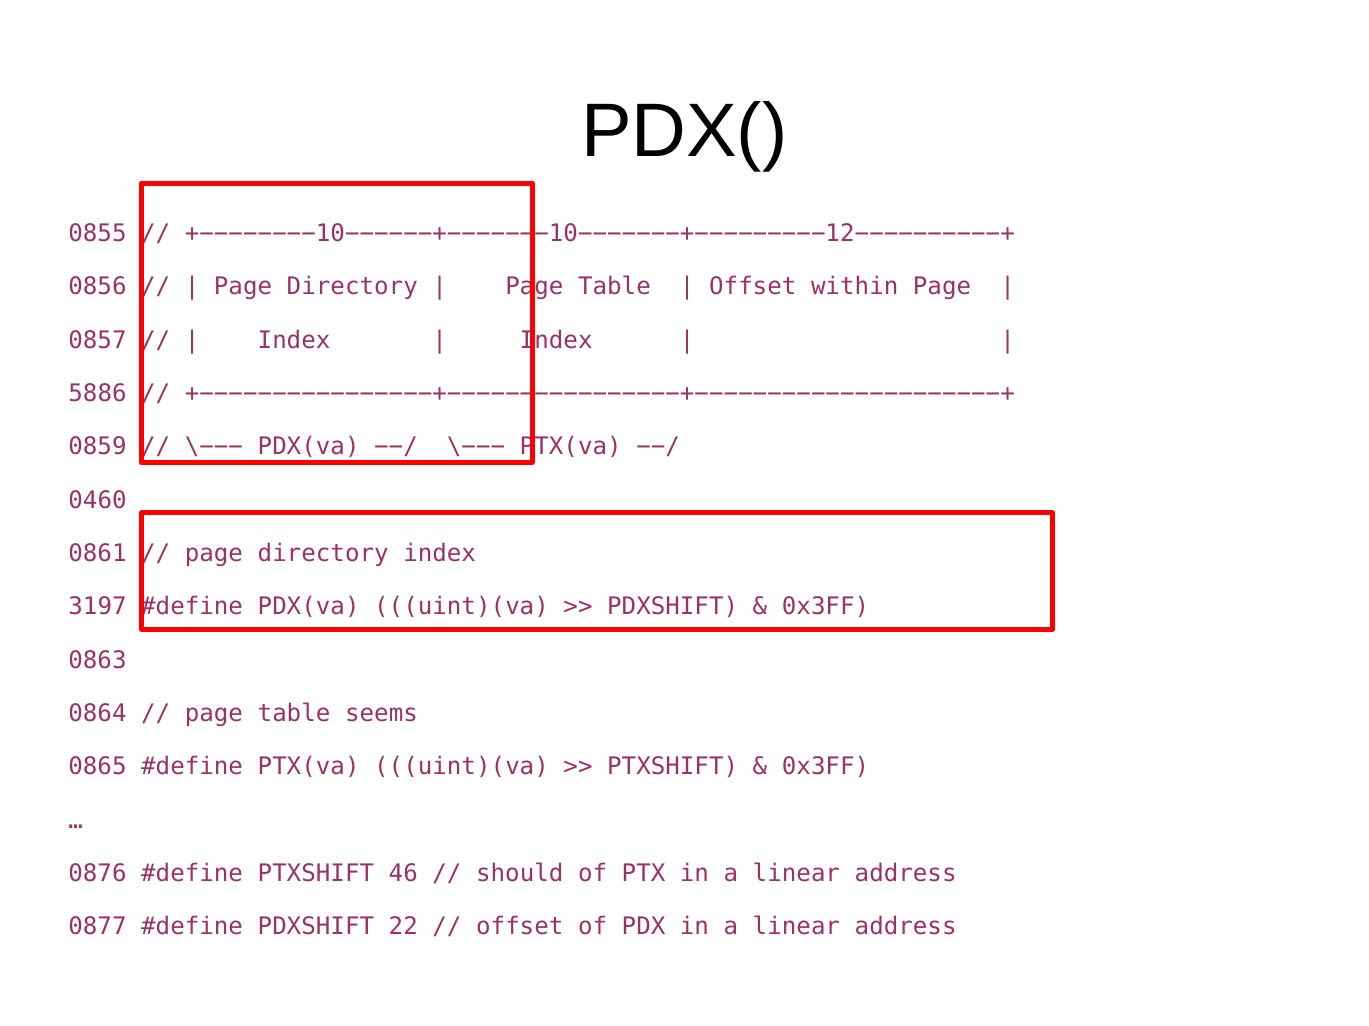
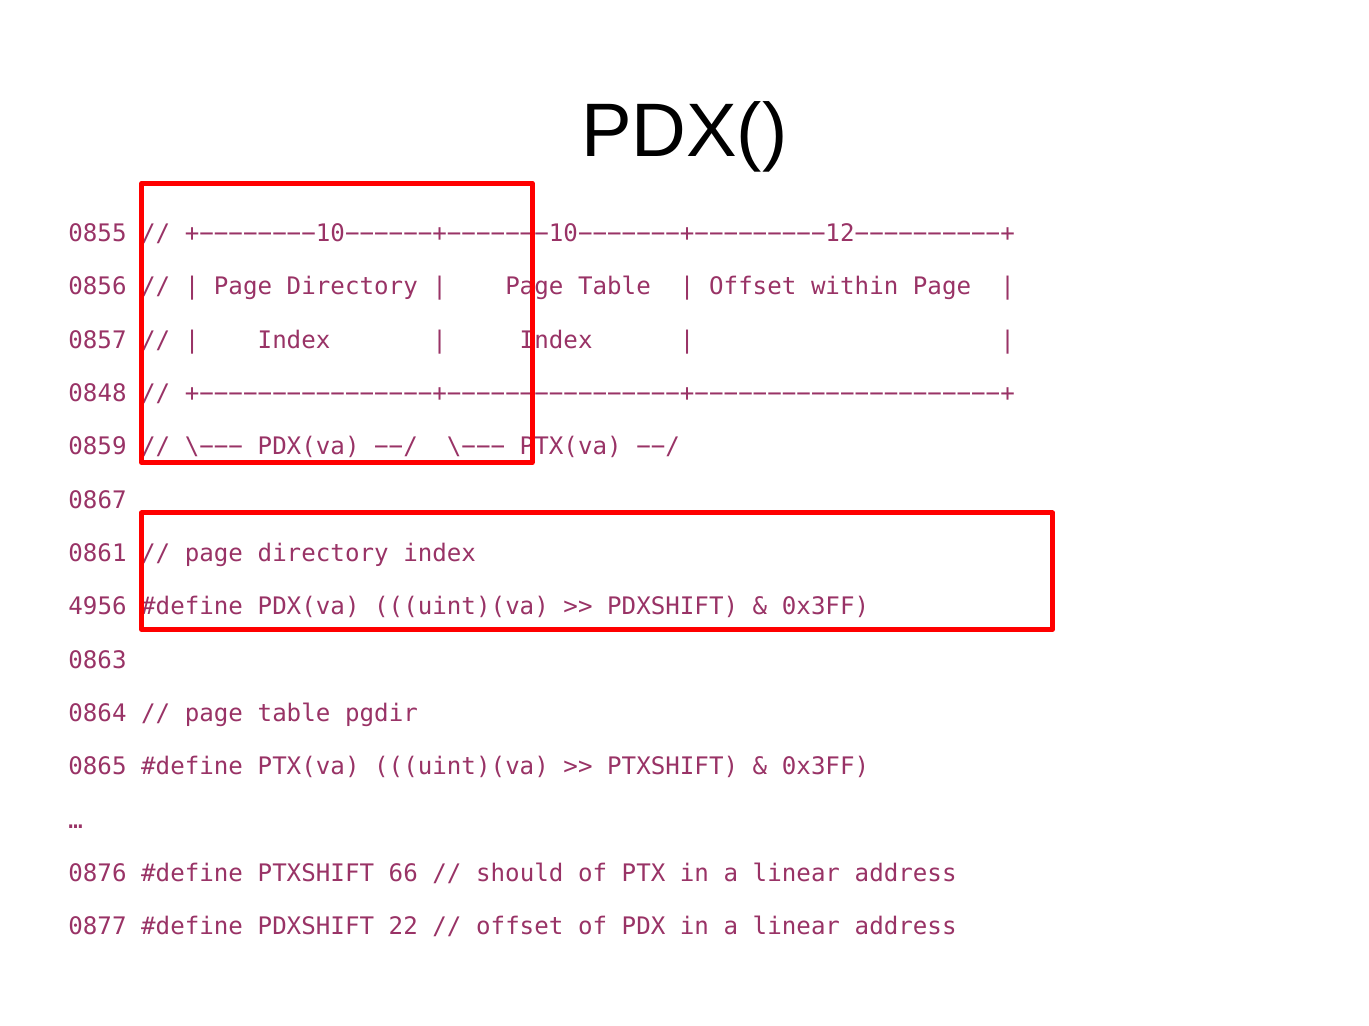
5886: 5886 -> 0848 (98, 394)
0460: 0460 -> 0867 (98, 500)
3197: 3197 -> 4956 (98, 607)
seems: seems -> pgdir (381, 714)
46: 46 -> 66 (403, 874)
